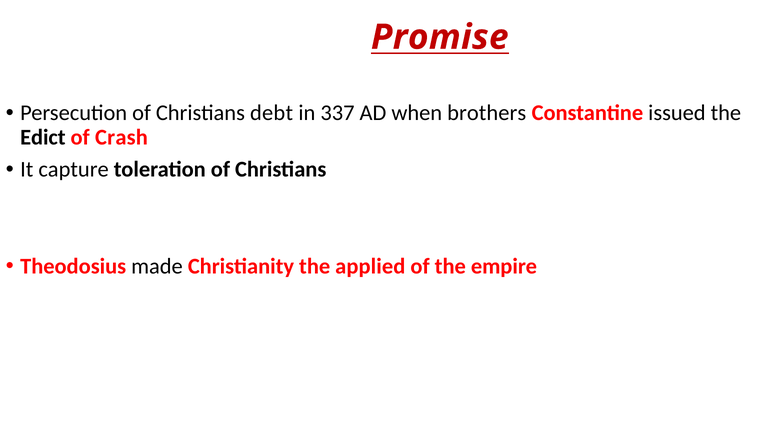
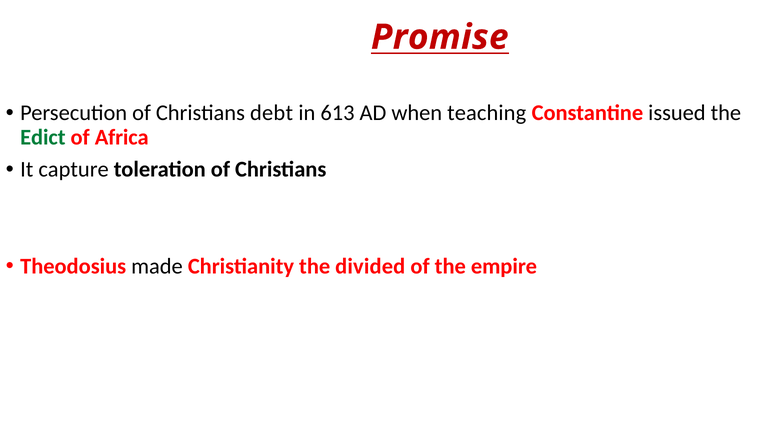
337: 337 -> 613 (337, 113)
brothers: brothers -> teaching (487, 113)
Edict colour: black -> green (43, 137)
Crash: Crash -> Africa (122, 137)
applied: applied -> divided (370, 266)
